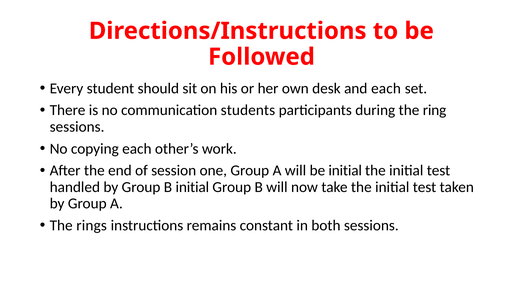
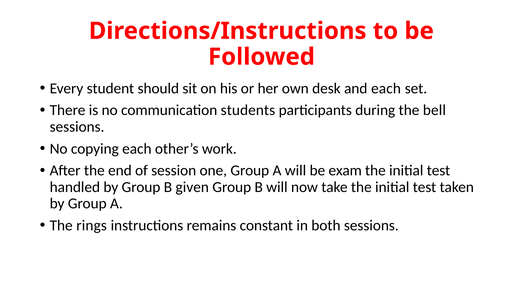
ring: ring -> bell (434, 110)
be initial: initial -> exam (345, 171)
B initial: initial -> given (192, 187)
